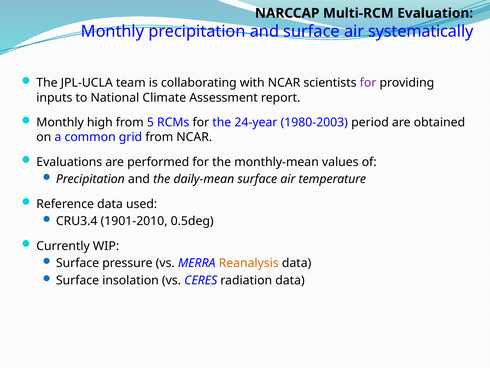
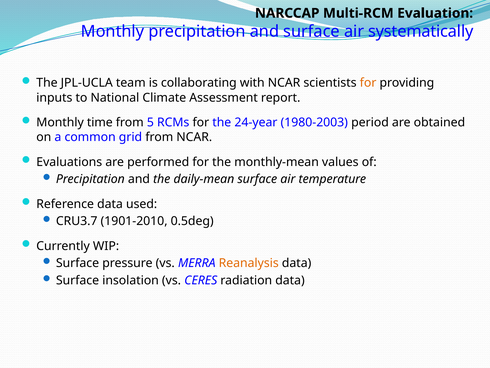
for colour: purple -> orange (368, 83)
high: high -> time (100, 122)
CRU3.4: CRU3.4 -> CRU3.7 (77, 221)
